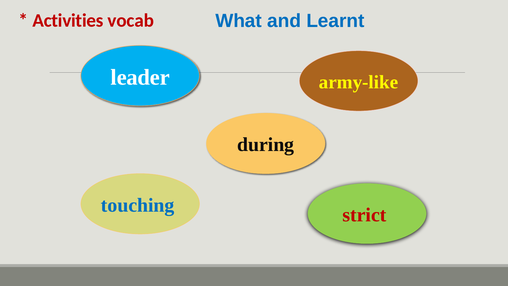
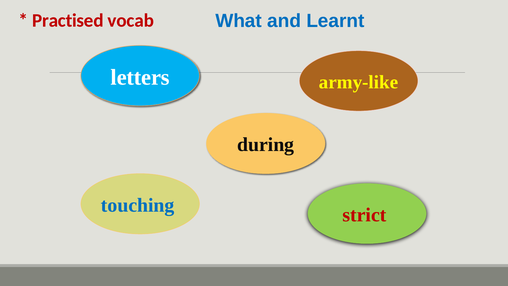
Activities: Activities -> Practised (68, 21)
leader: leader -> letters (140, 77)
